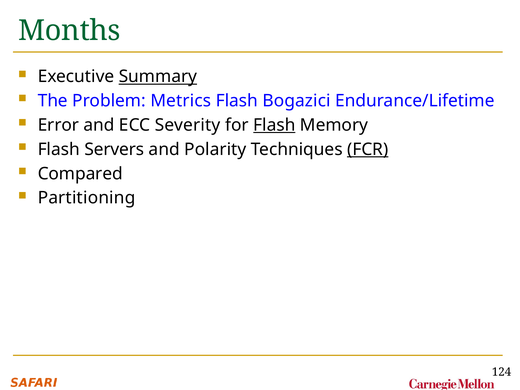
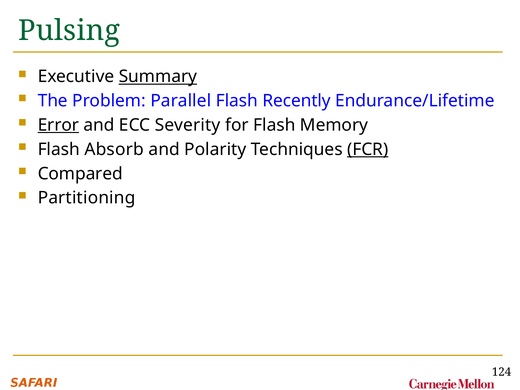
Months: Months -> Pulsing (69, 31)
Metrics: Metrics -> Parallel (181, 101)
Bogazici: Bogazici -> Recently (297, 101)
Error underline: none -> present (58, 125)
Flash underline: present -> none (274, 125)
Servers: Servers -> Absorb (114, 149)
